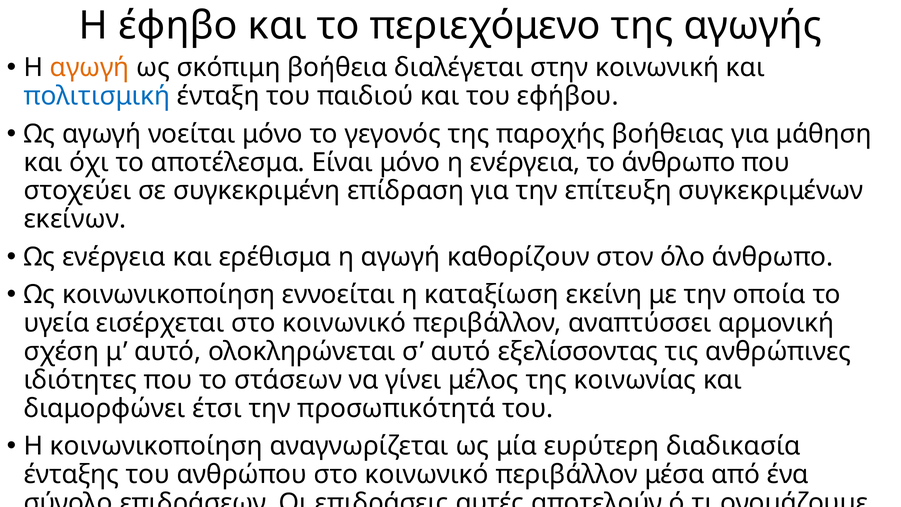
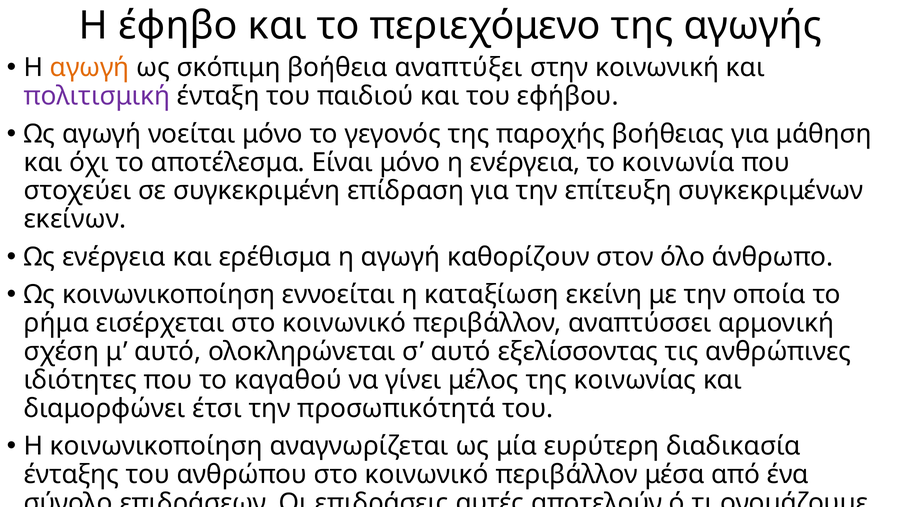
διαλέγεται: διαλέγεται -> αναπτύξει (459, 68)
πολιτισμική colour: blue -> purple (97, 96)
το άνθρωπο: άνθρωπο -> κοινωνία (678, 162)
υγεία: υγεία -> ρήμα (56, 323)
στάσεων: στάσεων -> καγαθού (288, 380)
